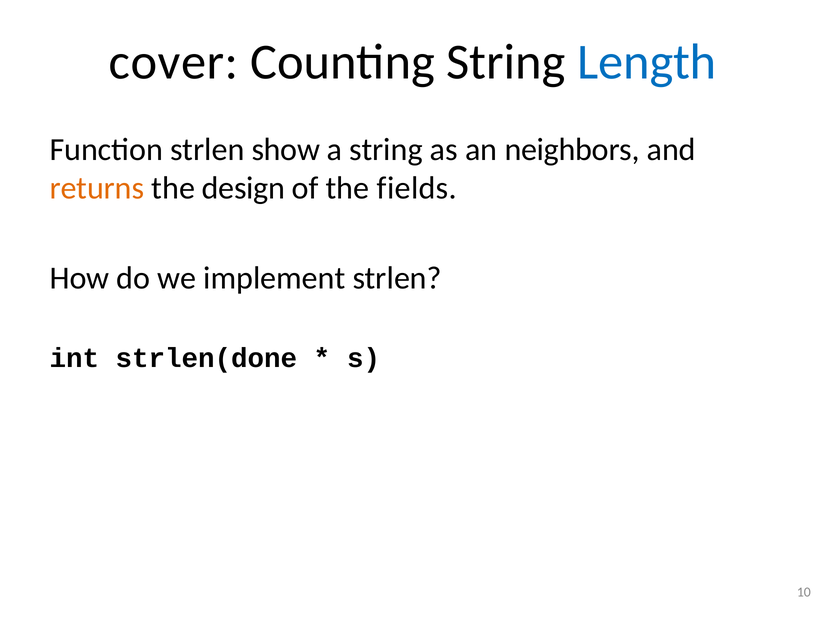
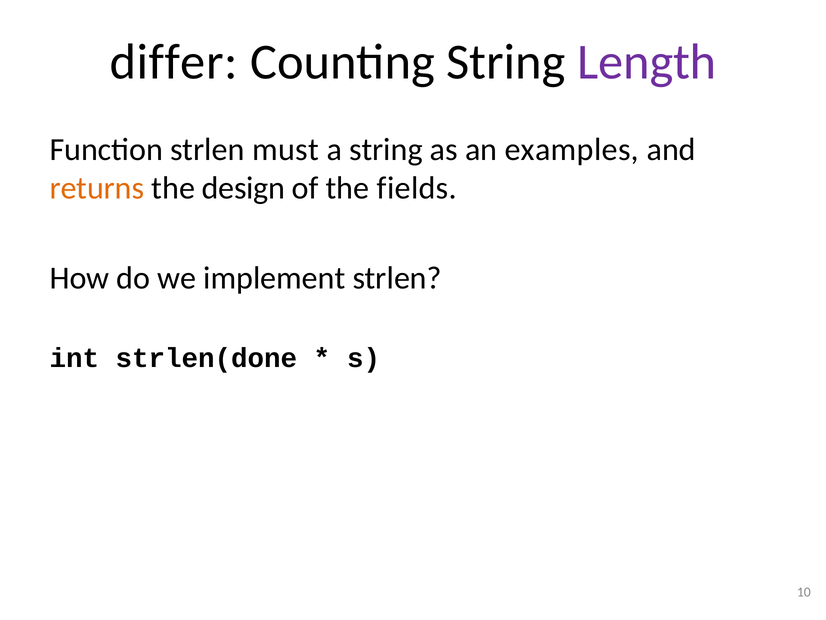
cover: cover -> differ (174, 62)
Length colour: blue -> purple (647, 62)
show: show -> must (286, 150)
neighbors: neighbors -> examples (572, 150)
